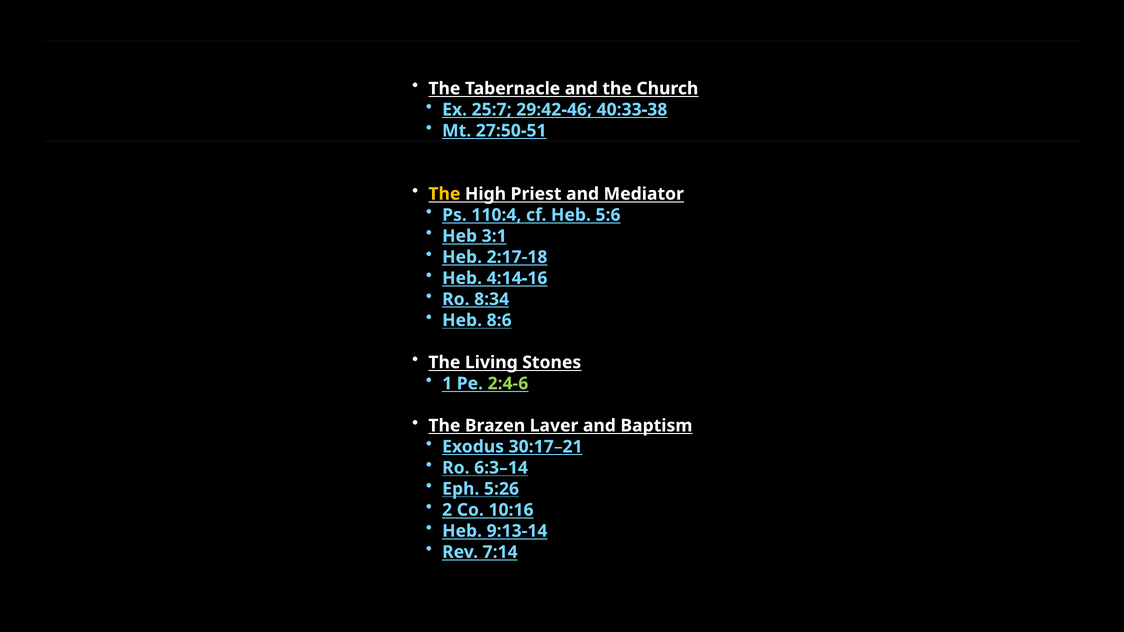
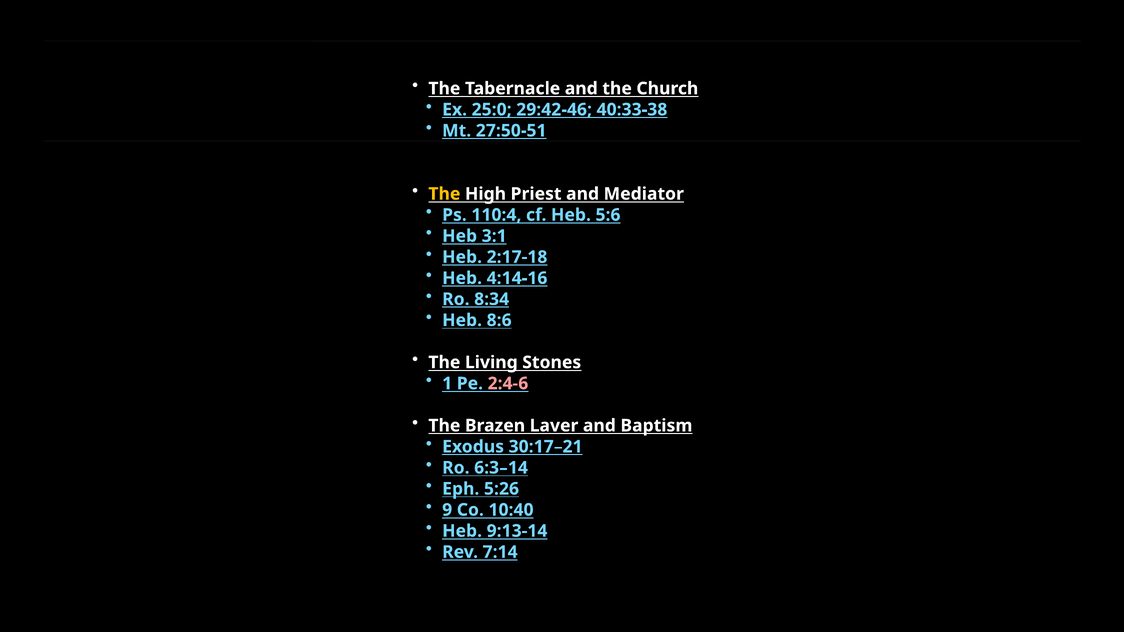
25:7: 25:7 -> 25:0 (492, 110)
2:4-6 colour: light green -> pink (508, 384)
2: 2 -> 9 (447, 510)
10:16: 10:16 -> 10:40 (511, 510)
